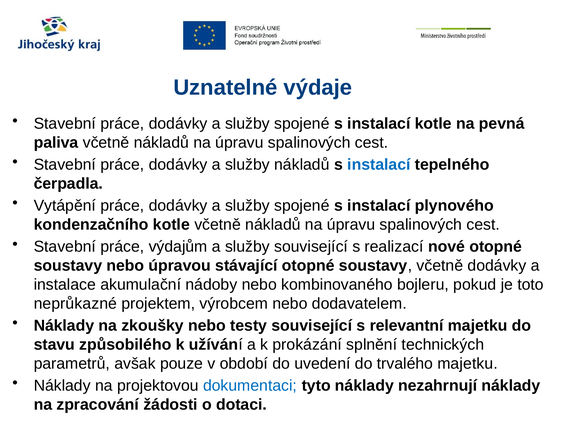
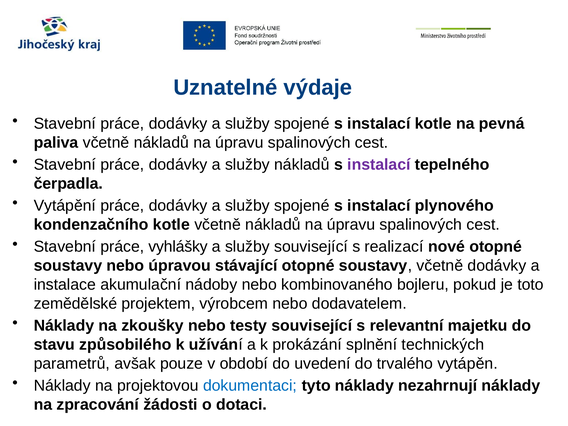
instalací colour: blue -> purple (379, 165)
výdajům: výdajům -> vyhlášky (178, 247)
neprůkazné: neprůkazné -> zemědělské (75, 304)
trvalého majetku: majetku -> vytápěn (468, 363)
